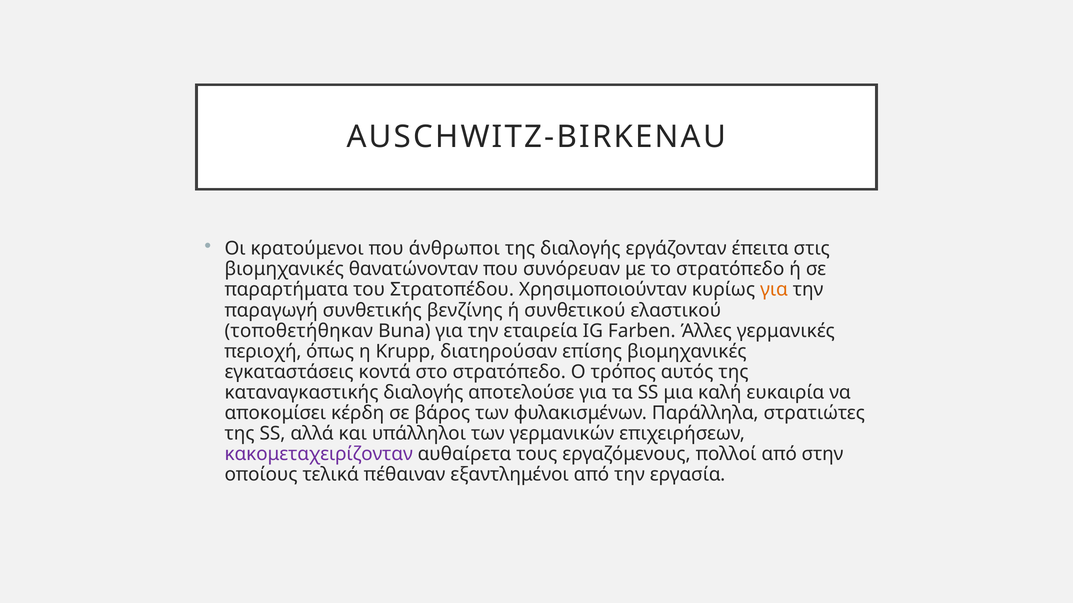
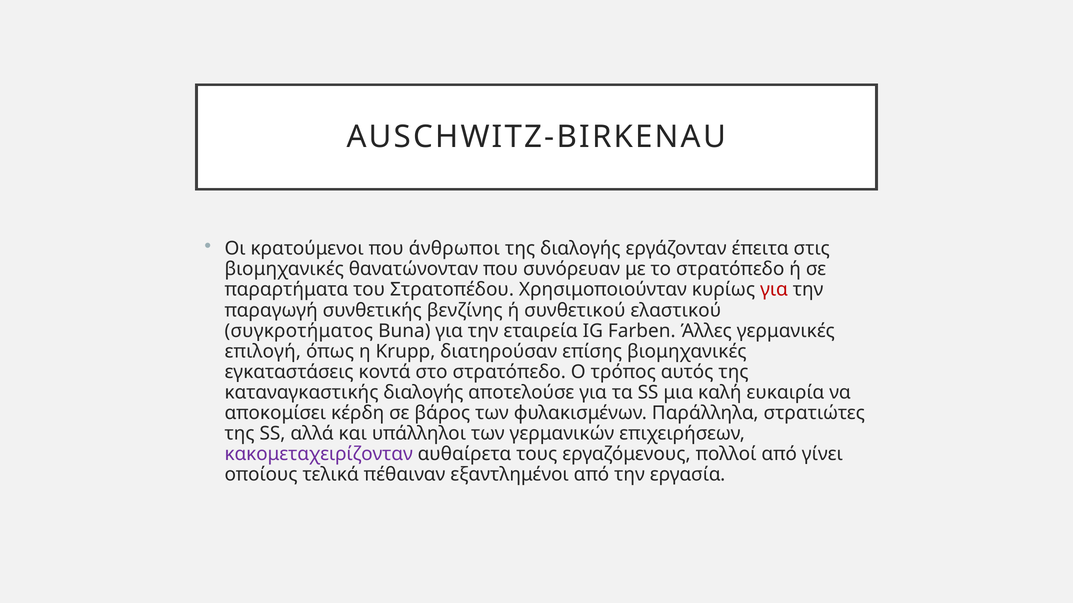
για colour: orange -> red (774, 290)
τοποθετήθηκαν: τοποθετήθηκαν -> συγκροτήματος (299, 331)
περιοχή: περιοχή -> επιλογή (263, 352)
στην: στην -> γίνει (822, 454)
